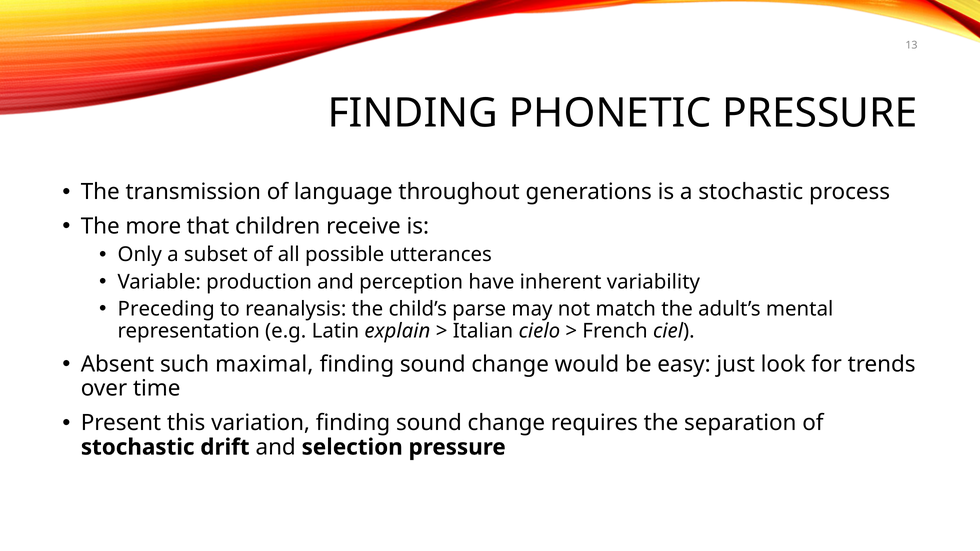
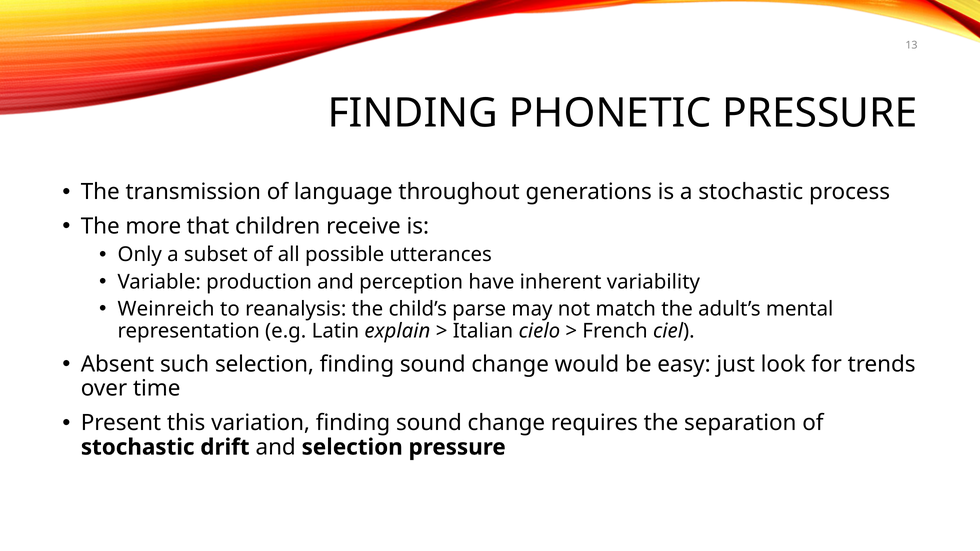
Preceding: Preceding -> Weinreich (166, 309)
such maximal: maximal -> selection (264, 364)
